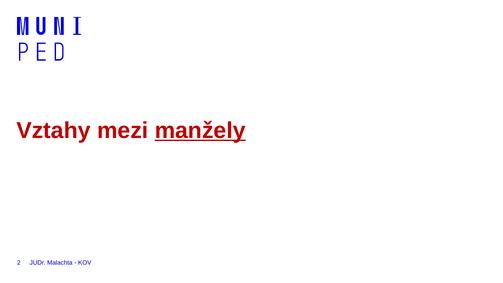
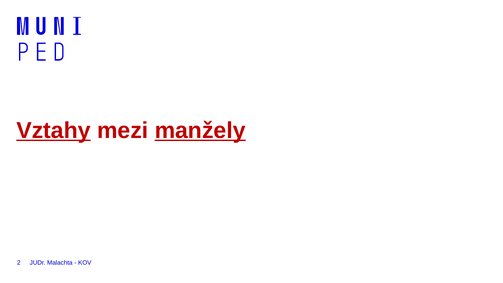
Vztahy underline: none -> present (54, 131)
